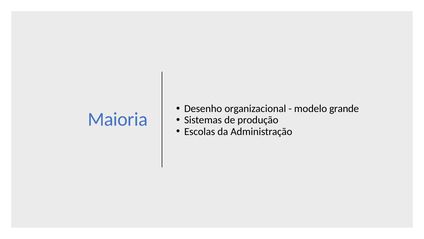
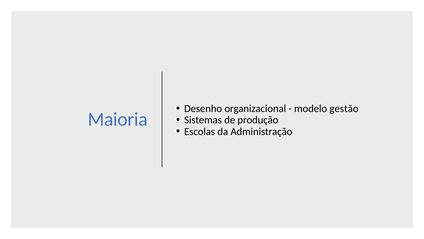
grande: grande -> gestão (344, 108)
